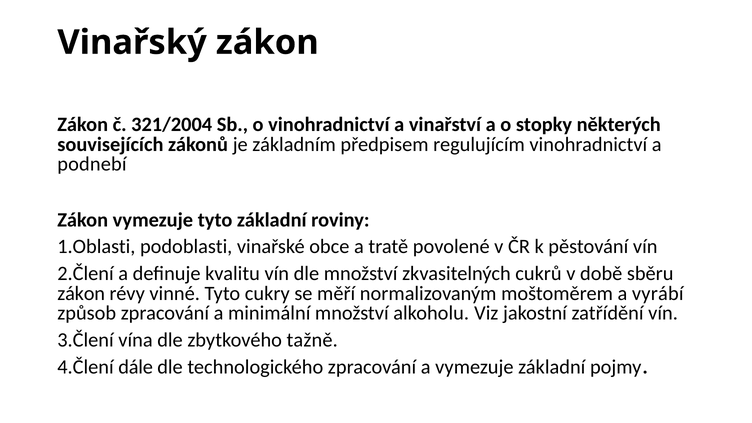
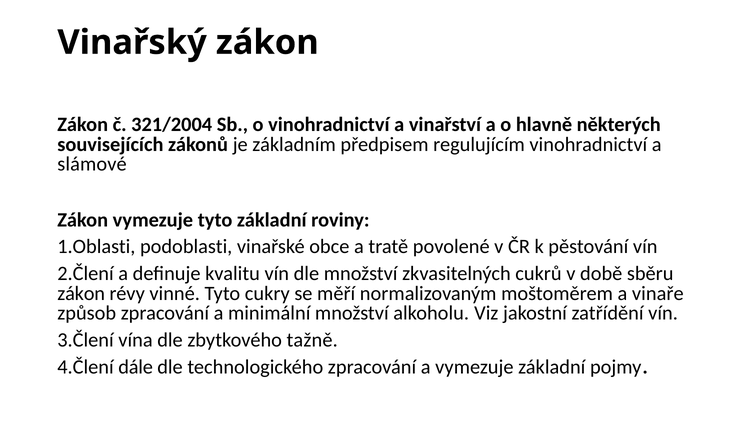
stopky: stopky -> hlavně (544, 125)
podnebí: podnebí -> slámové (92, 164)
vyrábí: vyrábí -> vinaře (658, 293)
